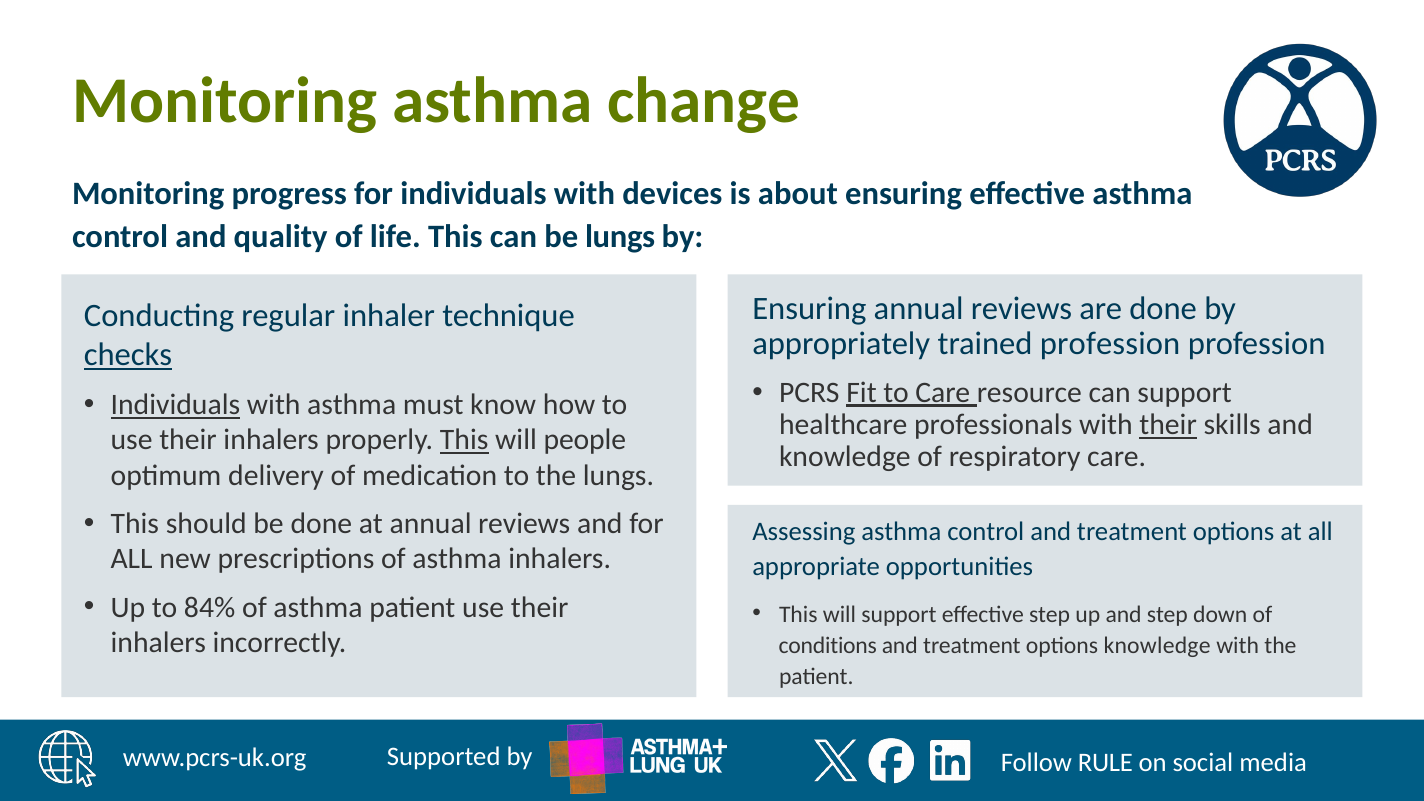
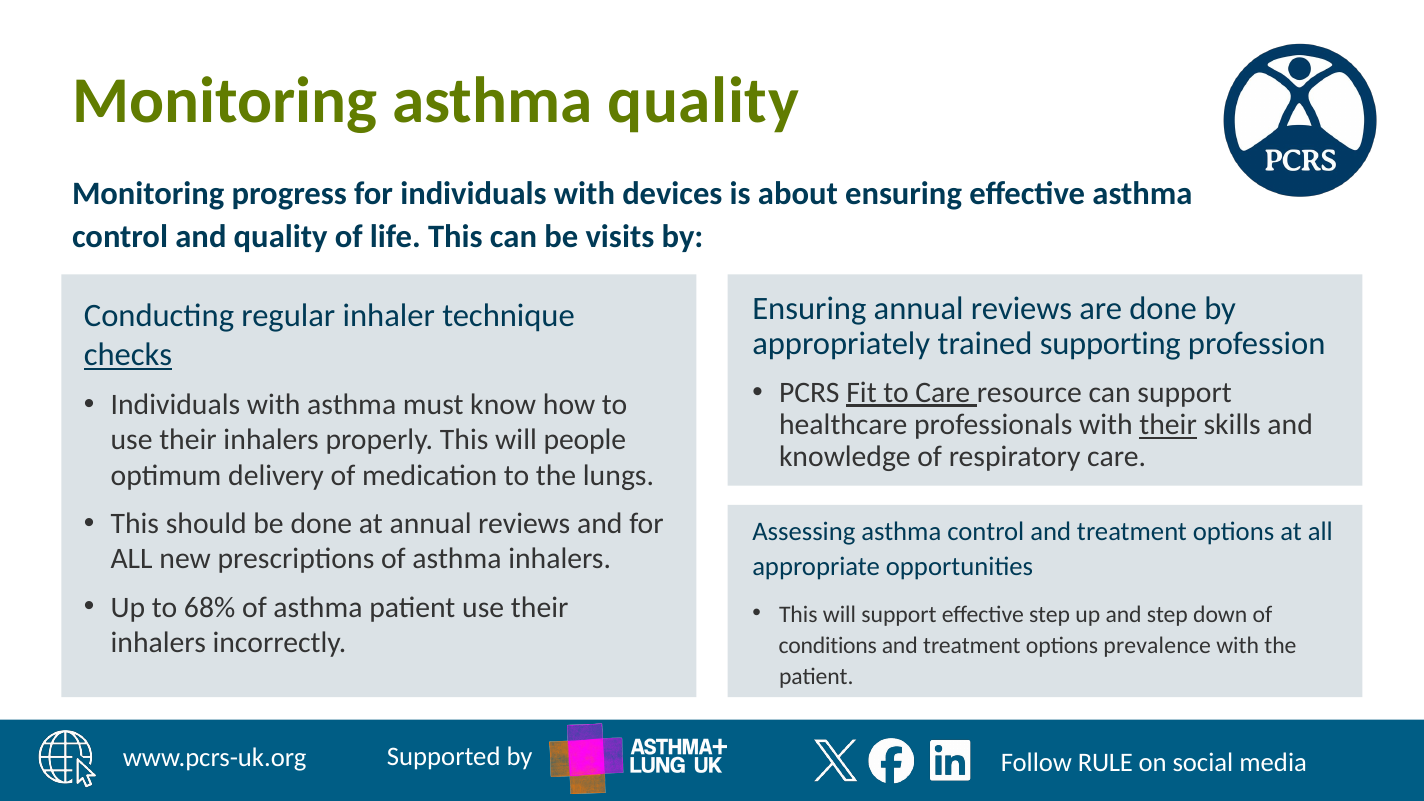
asthma change: change -> quality (703, 100)
be lungs: lungs -> visits (620, 237)
trained profession: profession -> supporting (1110, 344)
Individuals underline: present -> none (175, 405)
This underline: present -> none (464, 440)
84%: 84% -> 68% (210, 608)
options knowledge: knowledge -> prevalence (1157, 645)
